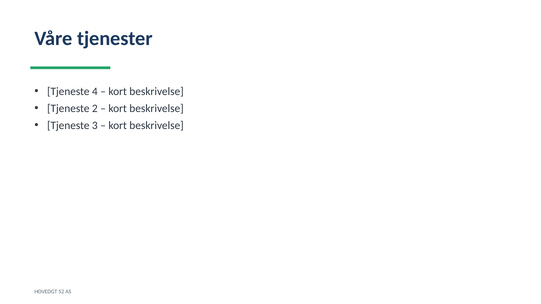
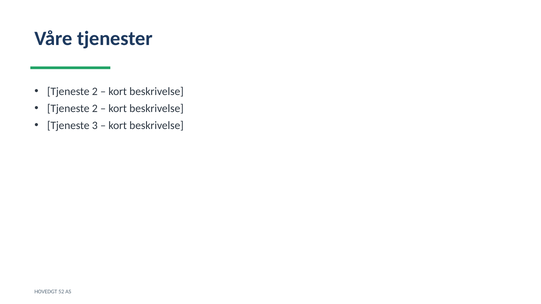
4: 4 -> 2 (95, 92)
